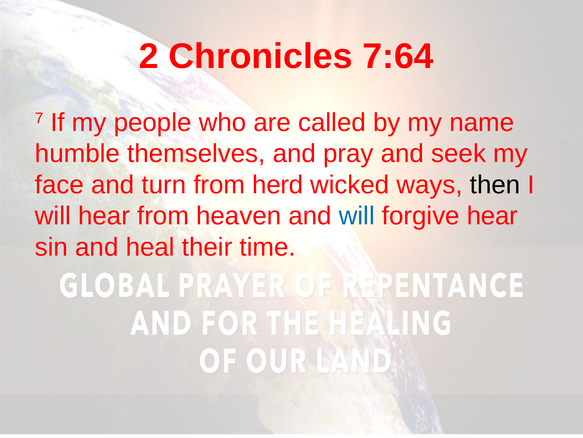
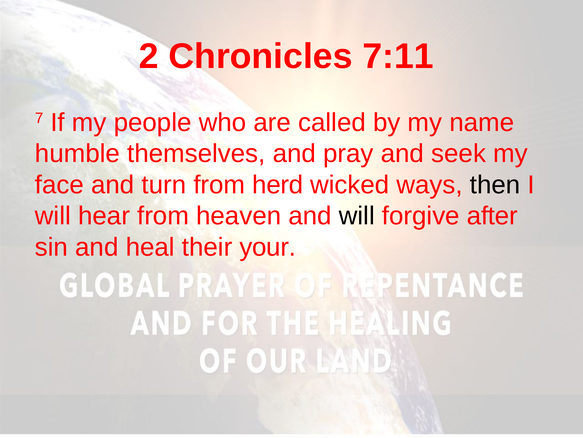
7:64: 7:64 -> 7:11 (398, 56)
will colour: blue -> black (357, 216)
forgive hear: hear -> after (492, 216)
time: time -> your (268, 247)
